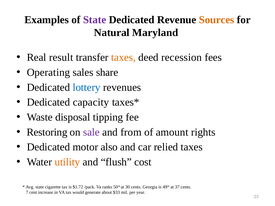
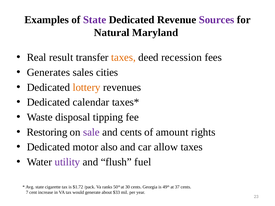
Sources colour: orange -> purple (217, 20)
Operating: Operating -> Generates (48, 72)
share: share -> cities (107, 72)
lottery colour: blue -> orange (87, 87)
capacity: capacity -> calendar (91, 102)
and from: from -> cents (131, 132)
relied: relied -> allow (166, 147)
utility colour: orange -> purple (67, 162)
cost: cost -> fuel (143, 162)
